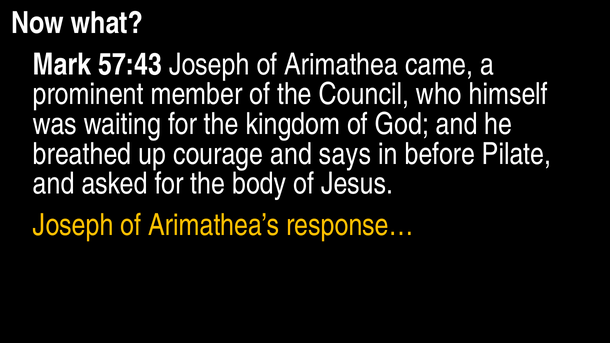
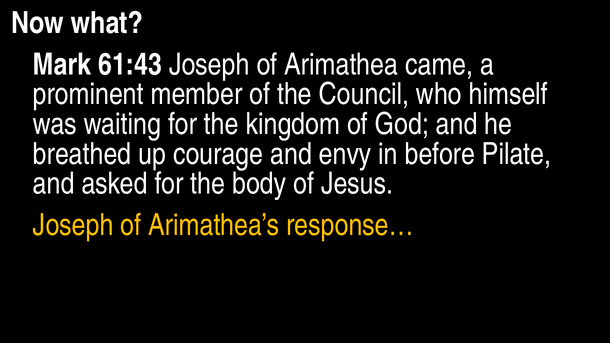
57:43: 57:43 -> 61:43 (130, 65)
says: says -> envy (345, 154)
